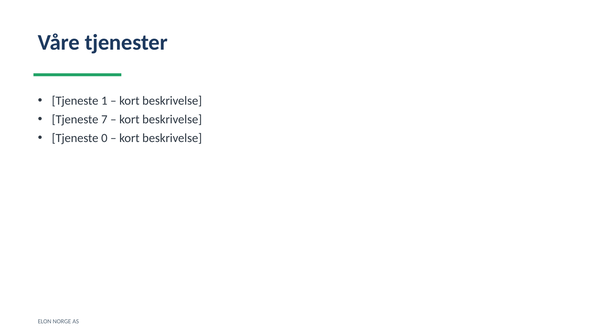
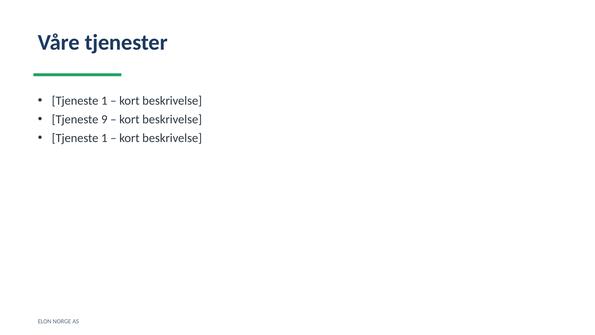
7: 7 -> 9 (104, 119)
0: 0 -> 1 (104, 138)
